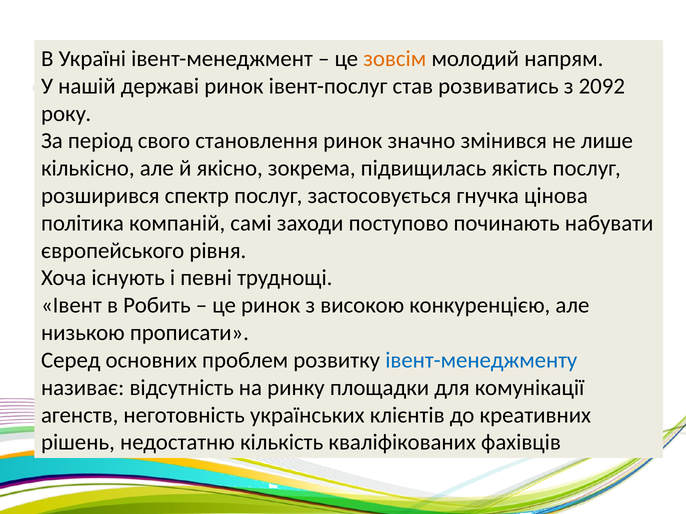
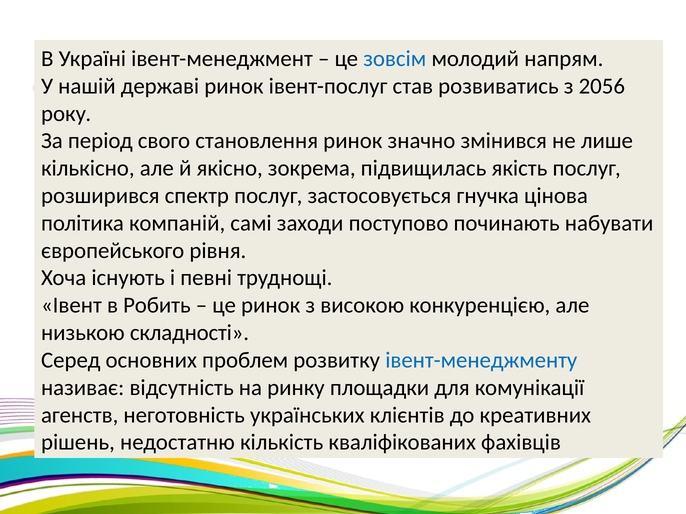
зовсім colour: orange -> blue (395, 59)
2092: 2092 -> 2056 (602, 86)
прописати: прописати -> складності (189, 333)
